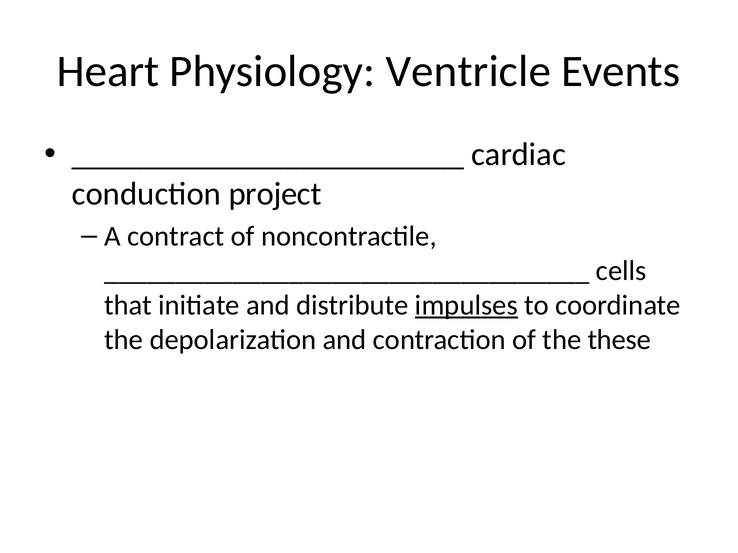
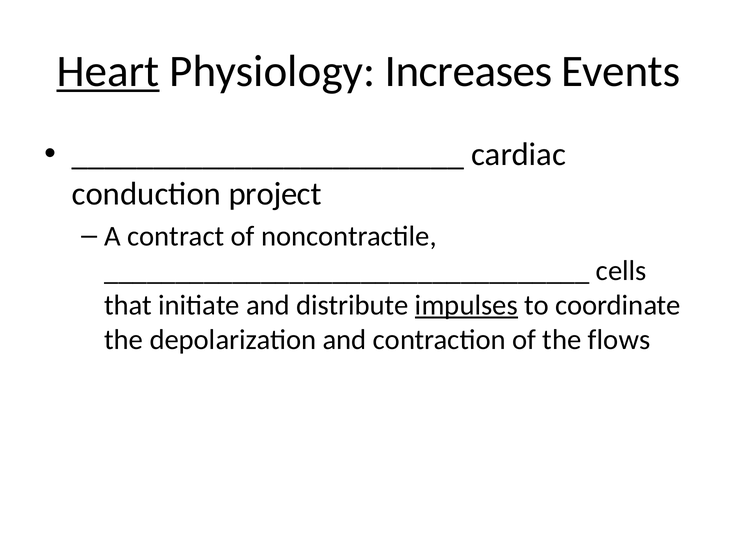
Heart underline: none -> present (108, 71)
Ventricle: Ventricle -> Increases (469, 71)
these: these -> flows (619, 340)
